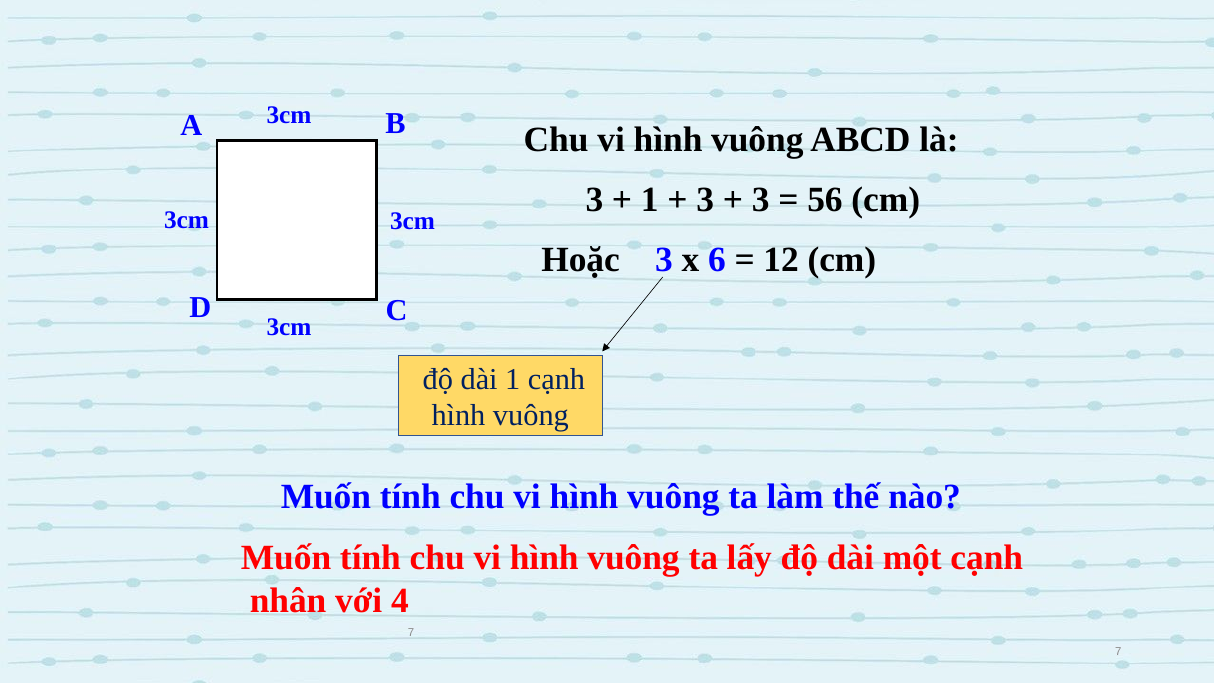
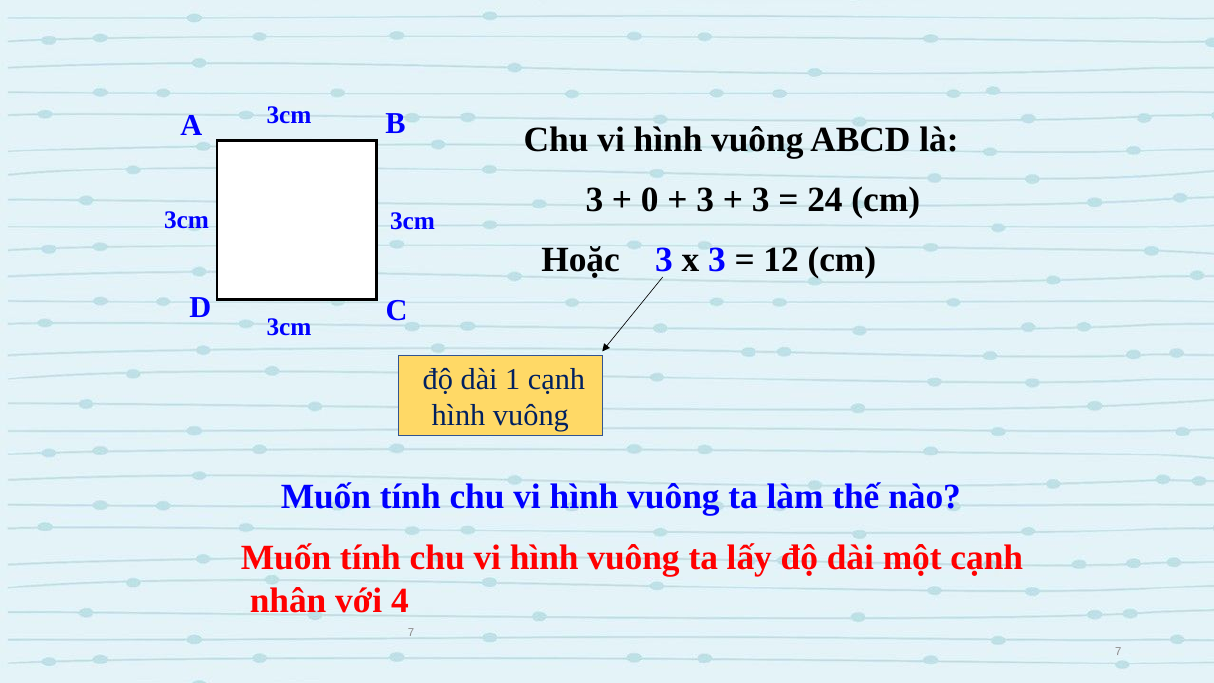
1: 1 -> 0 (650, 200)
56: 56 -> 24 (825, 200)
x 6: 6 -> 3 (717, 260)
